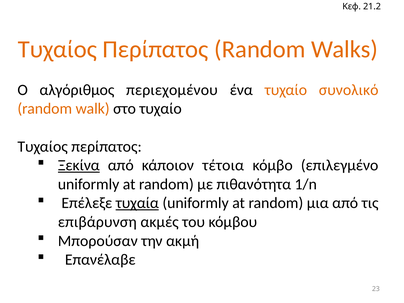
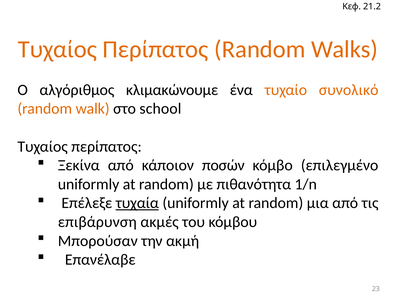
περιεχομένου: περιεχομένου -> κλιμακώνουμε (172, 90)
στο τυχαίο: τυχαίο -> school (160, 109)
Ξεκίνα underline: present -> none (79, 165)
τέτοια: τέτοια -> ποσών (223, 165)
